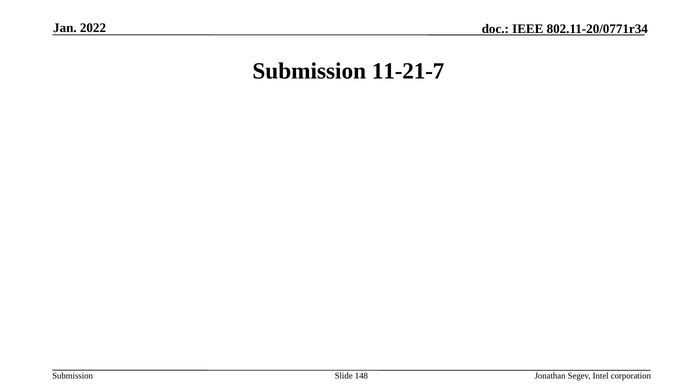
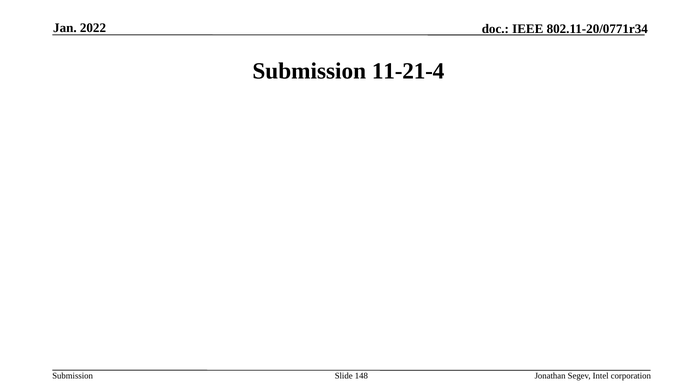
11-21-7: 11-21-7 -> 11-21-4 (408, 71)
